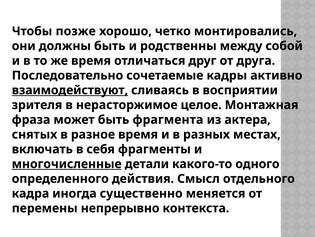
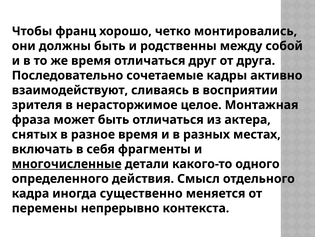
позже: позже -> франц (76, 31)
взаимодействуют underline: present -> none (70, 90)
быть фрагмента: фрагмента -> отличаться (168, 119)
